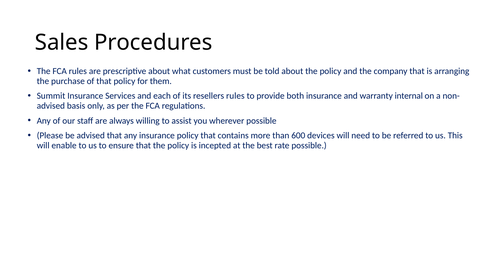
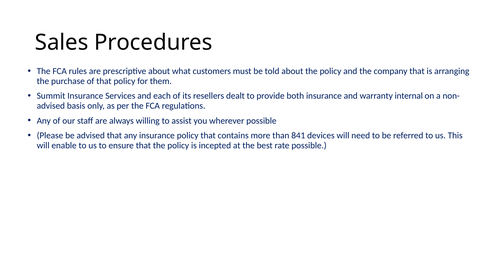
resellers rules: rules -> dealt (235, 96)
600: 600 -> 841 (298, 135)
